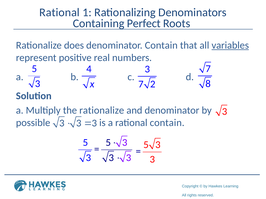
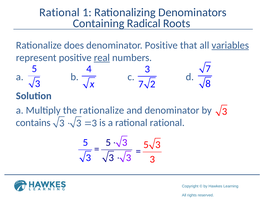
Perfect: Perfect -> Radical (144, 23)
denominator Contain: Contain -> Positive (161, 45)
real underline: none -> present (102, 58)
possible: possible -> contains (33, 123)
rational contain: contain -> rational (167, 123)
